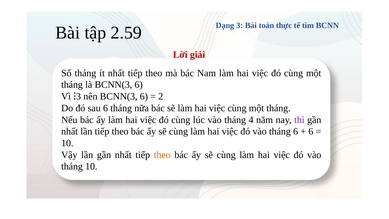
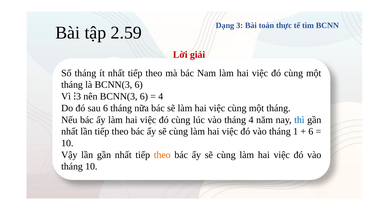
2: 2 -> 4 (161, 96)
thì colour: purple -> blue (299, 120)
tháng 6: 6 -> 1 (296, 131)
